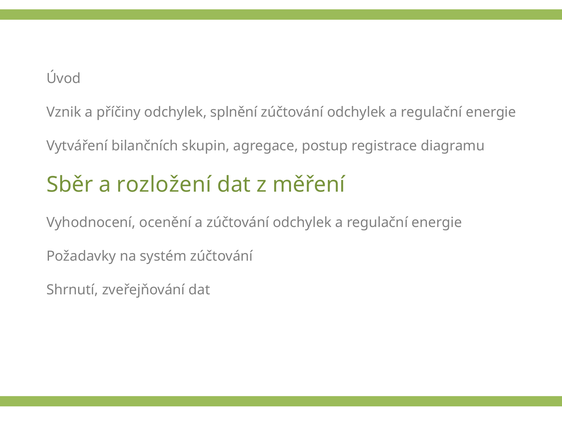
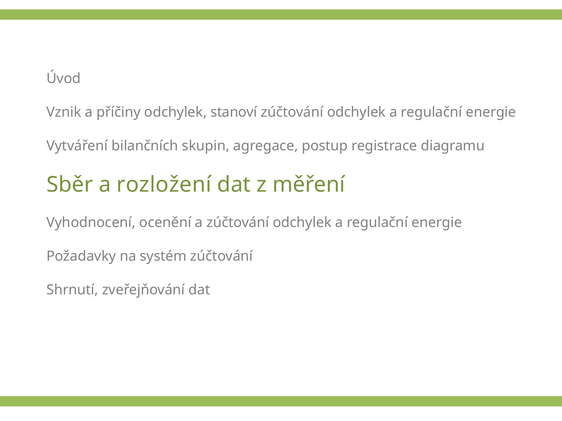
splnění: splnění -> stanoví (234, 112)
